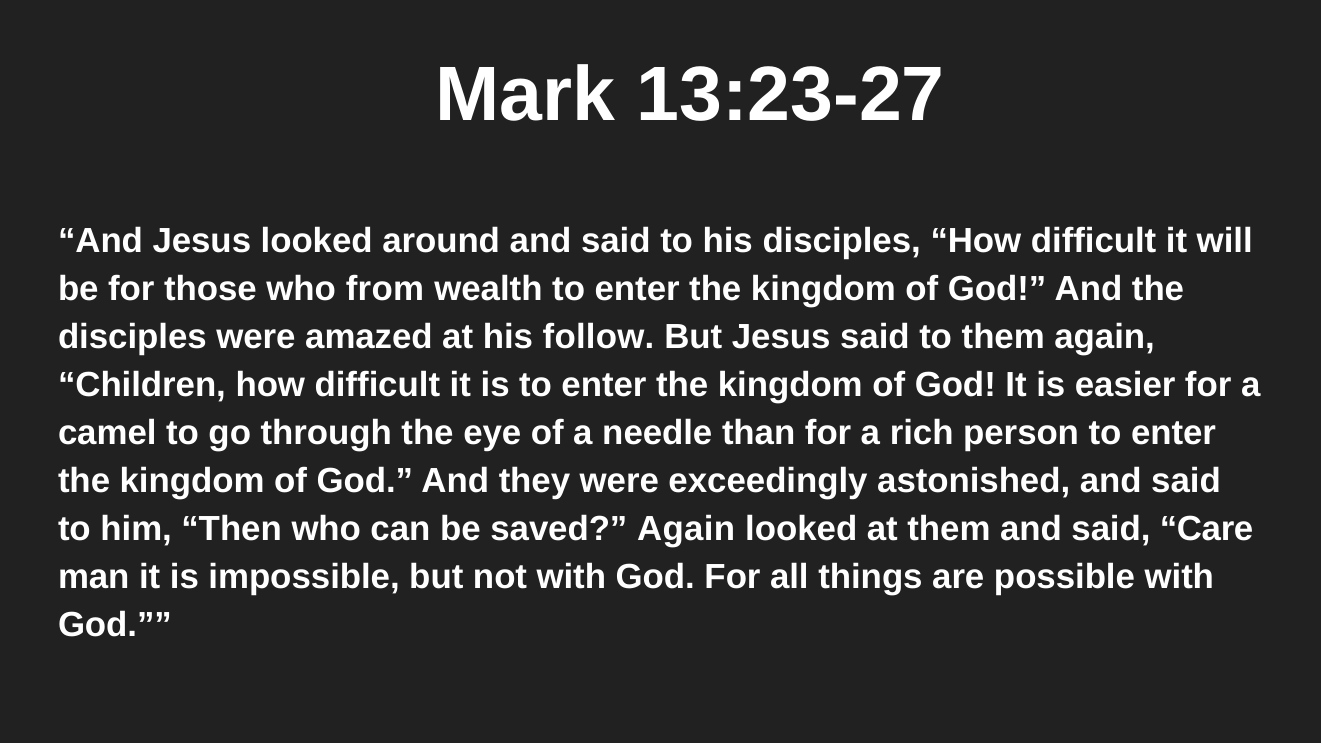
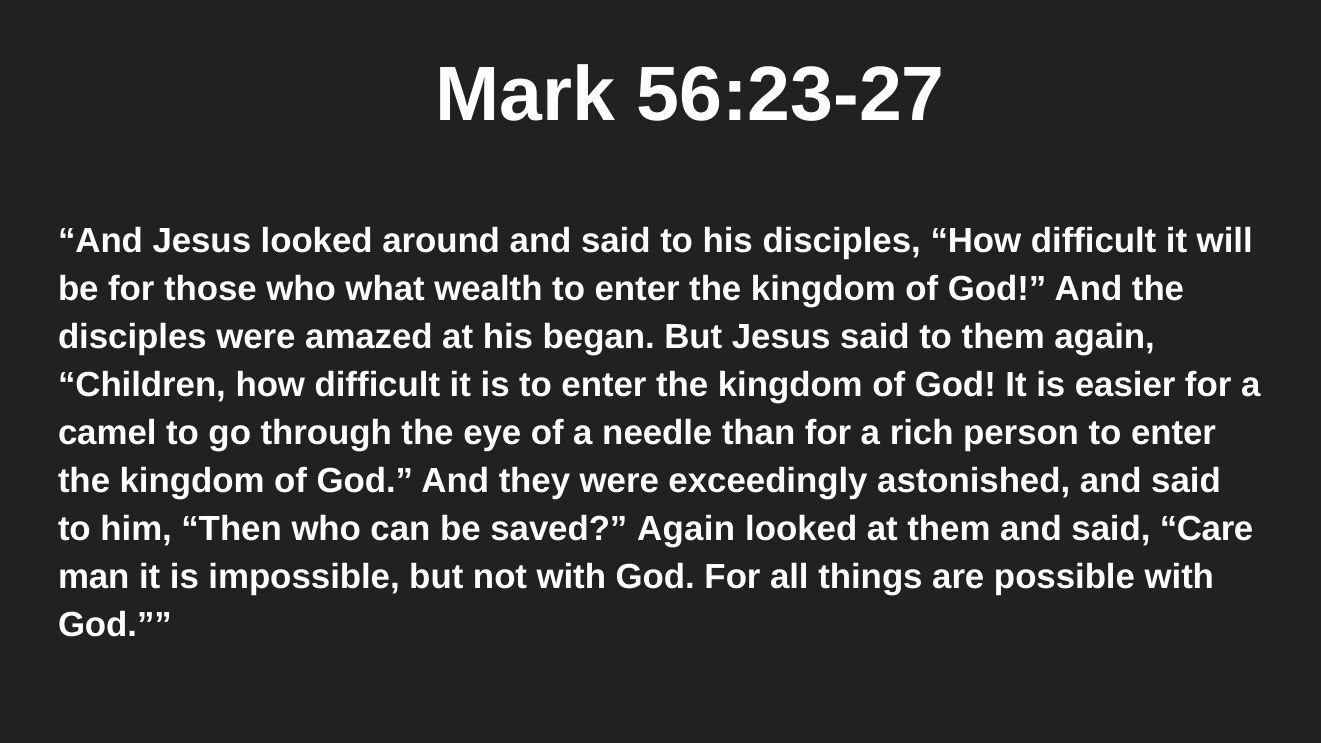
13:23-27: 13:23-27 -> 56:23-27 (791, 96)
from: from -> what (385, 289)
follow: follow -> began (599, 337)
